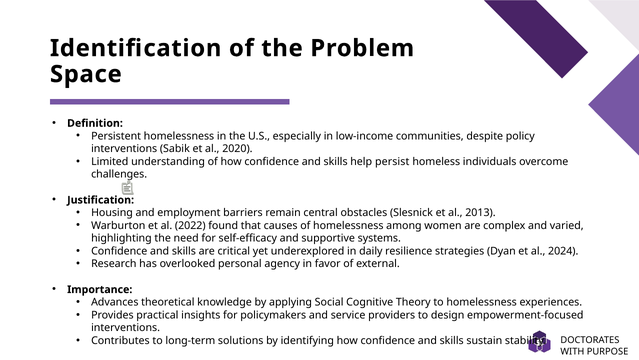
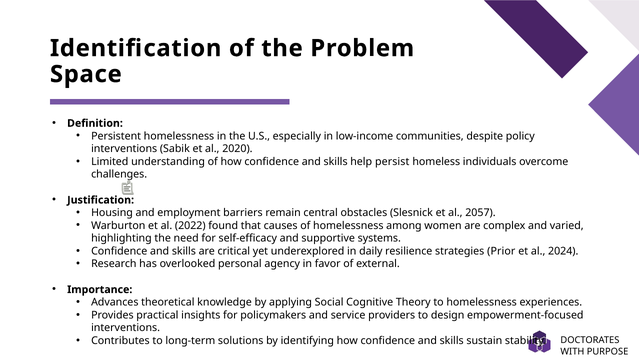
2013: 2013 -> 2057 (480, 212)
Dyan: Dyan -> Prior (501, 251)
